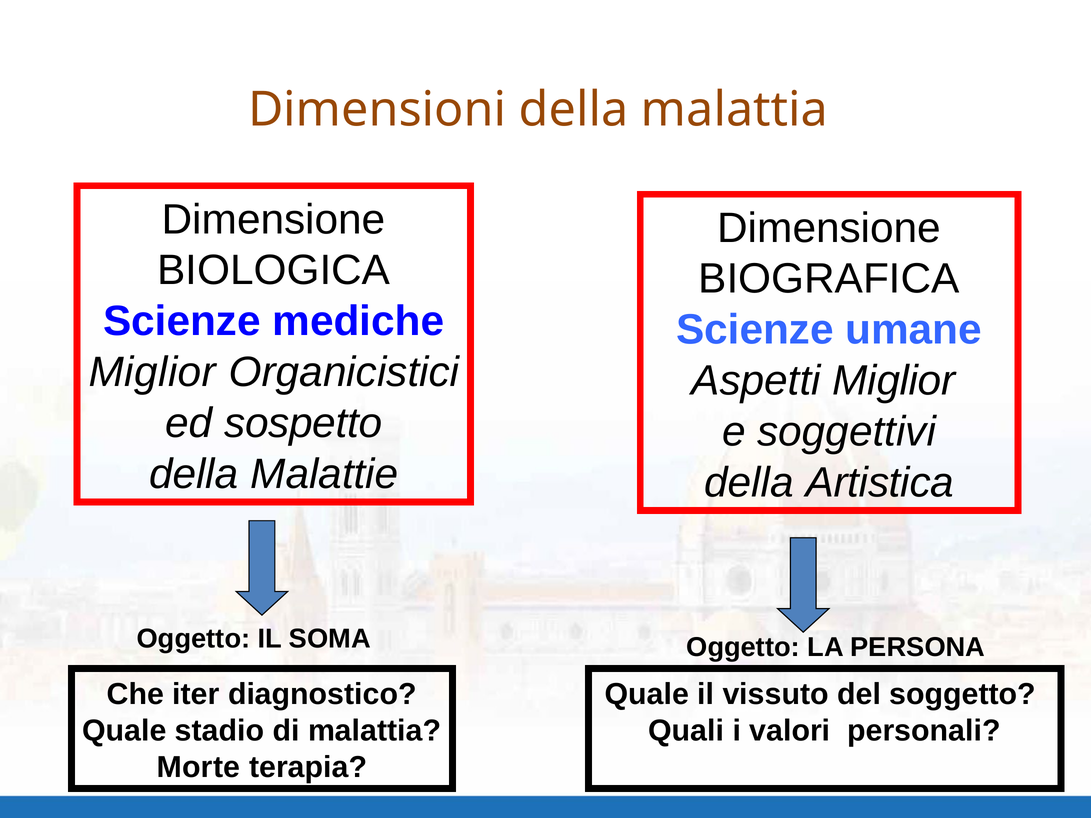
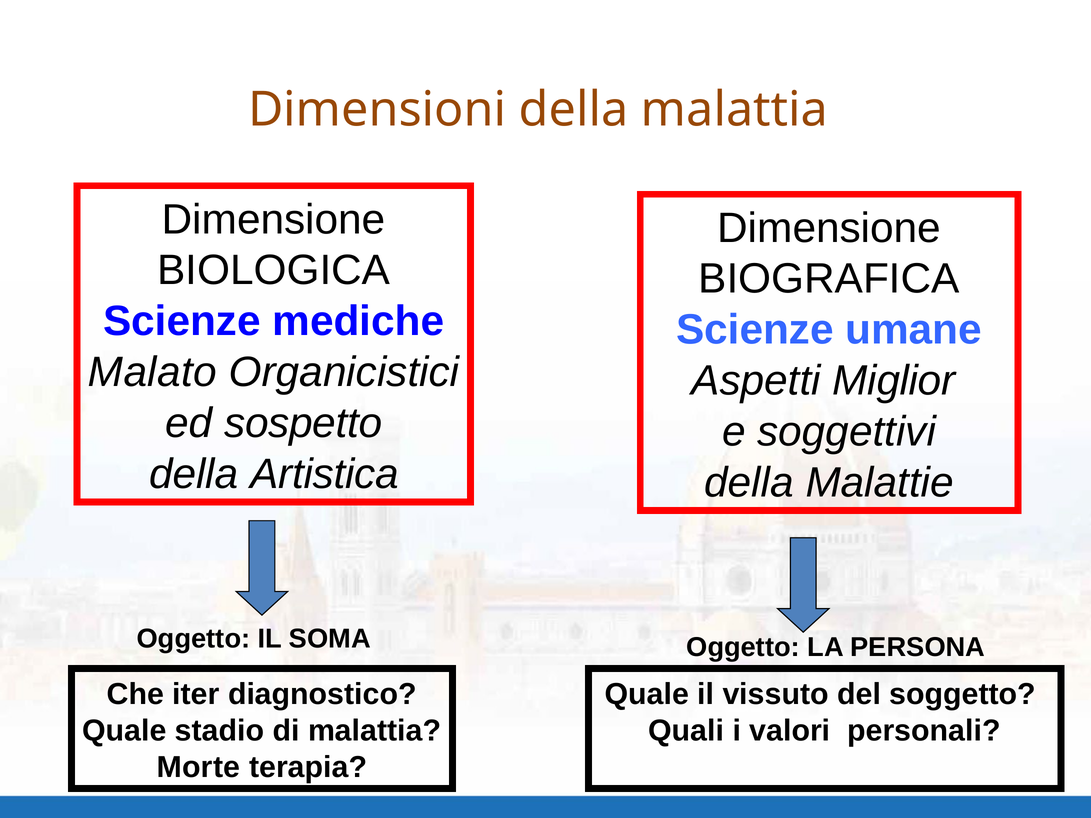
Miglior: Miglior -> Malato (152, 372)
Malattie: Malattie -> Artistica (324, 474)
Artistica: Artistica -> Malattie (880, 483)
